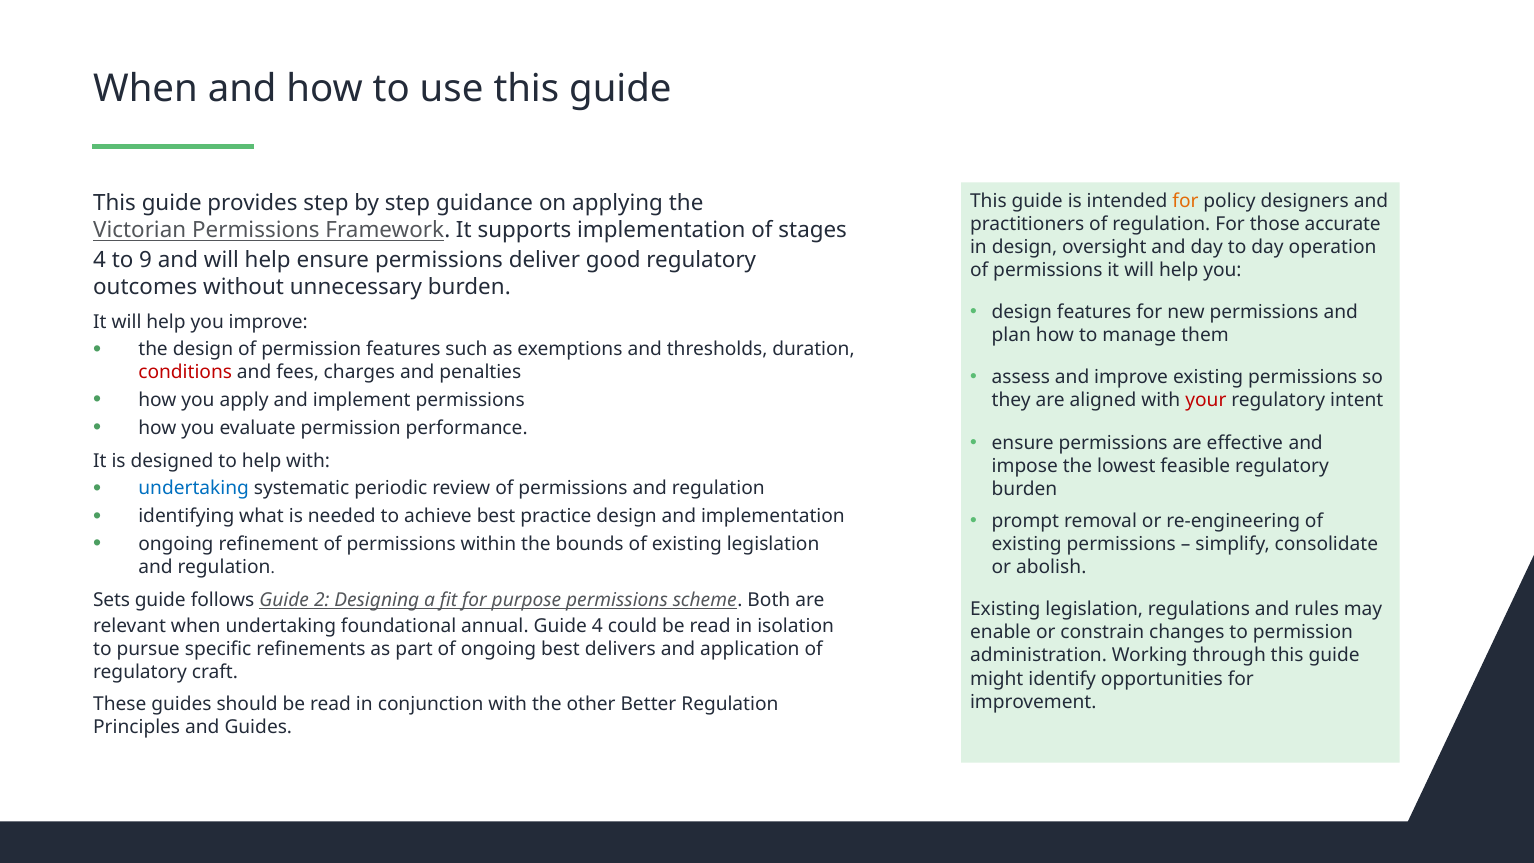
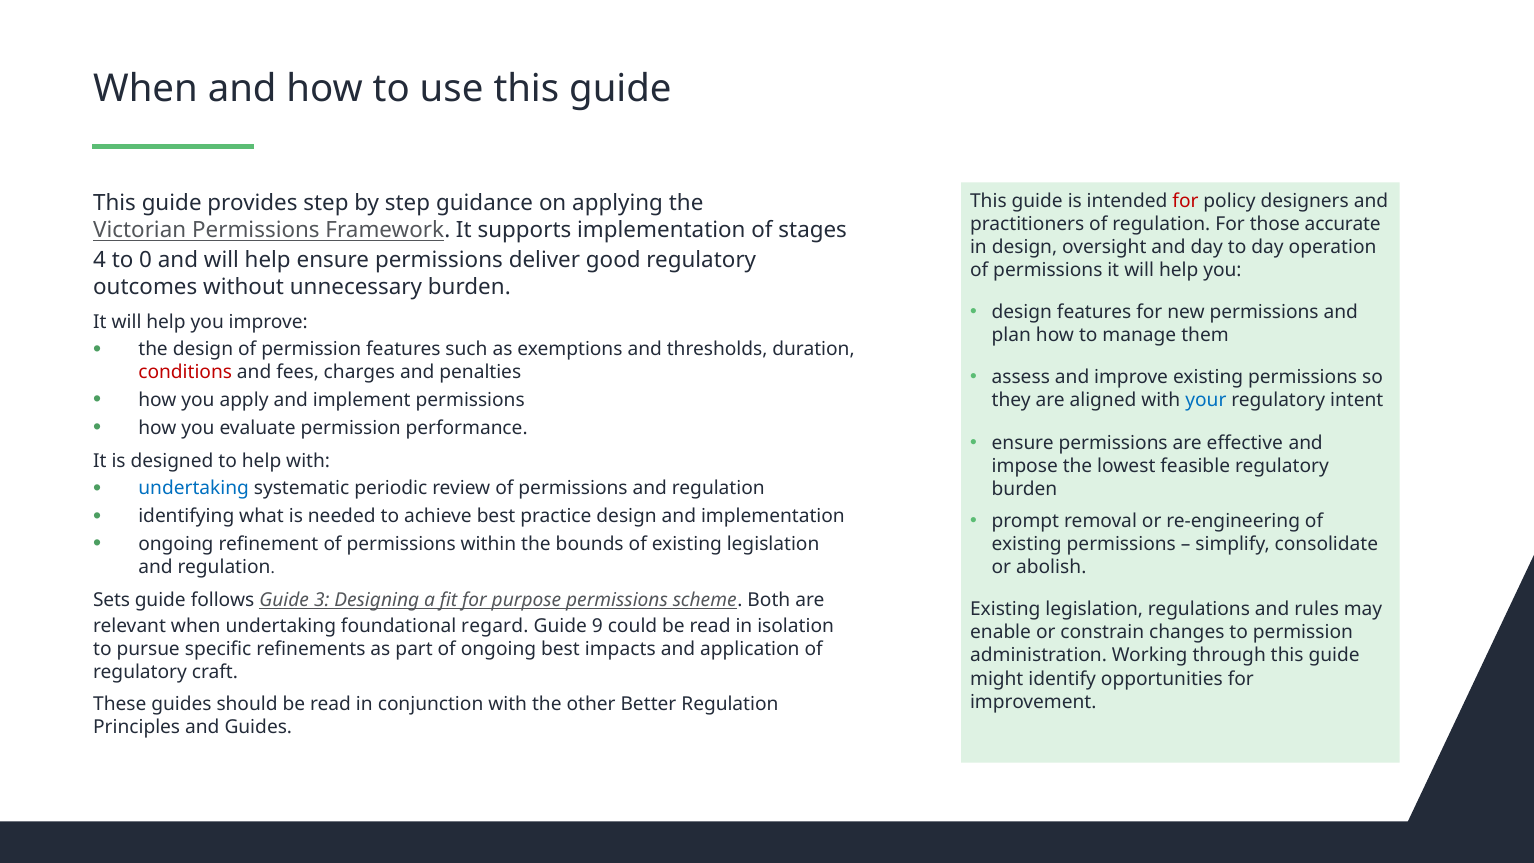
for colour: orange -> red (1186, 201)
9: 9 -> 0 (146, 261)
your colour: red -> blue (1206, 400)
2: 2 -> 3 (322, 600)
annual: annual -> regard (495, 626)
Guide 4: 4 -> 9 (597, 626)
delivers: delivers -> impacts (620, 649)
